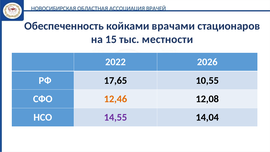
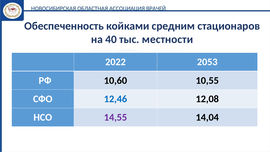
врачами: врачами -> средним (173, 26)
15: 15 -> 40 (111, 39)
2026: 2026 -> 2053 (207, 62)
17,65: 17,65 -> 10,60 (115, 80)
12,46 colour: orange -> blue (115, 99)
